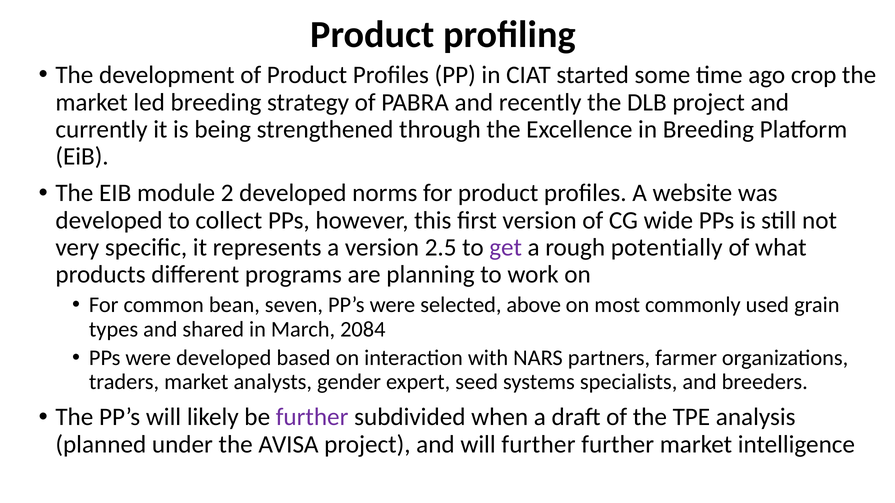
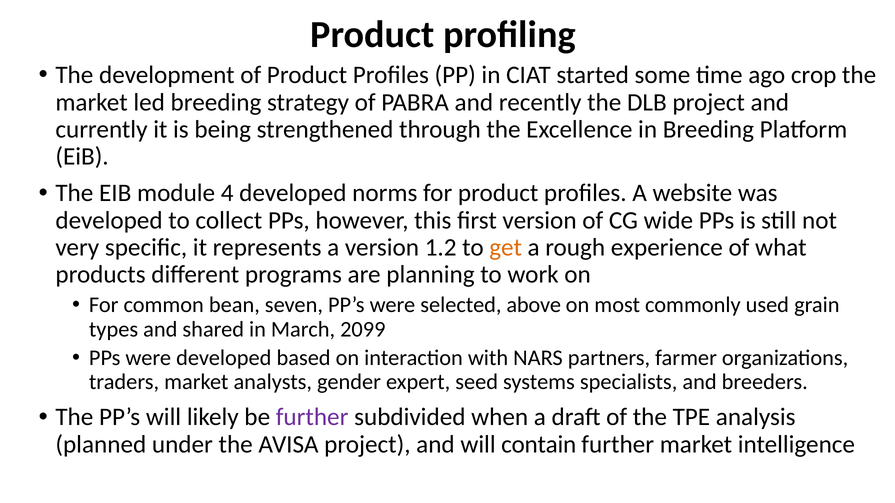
2: 2 -> 4 (227, 193)
2.5: 2.5 -> 1.2 (441, 248)
get colour: purple -> orange (506, 248)
potentially: potentially -> experience (667, 248)
2084: 2084 -> 2099 (363, 329)
will further: further -> contain (539, 445)
